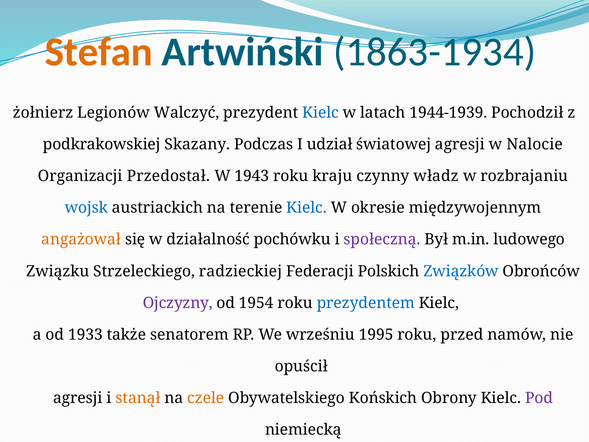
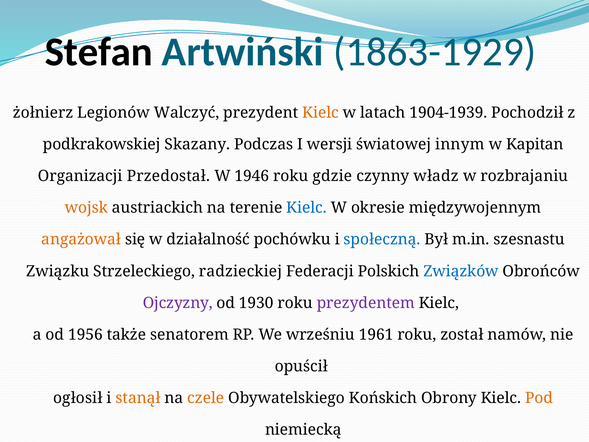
Stefan colour: orange -> black (99, 52)
1863-1934: 1863-1934 -> 1863-1929 (435, 52)
Kielc colour: blue -> orange (321, 113)
1944-1939: 1944-1939 -> 1904-1939 (448, 113)
udział: udział -> wersji (330, 144)
światowej agresji: agresji -> innym (460, 144)
Nalocie: Nalocie -> Kapitan (535, 144)
1943: 1943 -> 1946 (252, 176)
kraju: kraju -> gdzie (332, 176)
wojsk colour: blue -> orange (86, 208)
społeczną colour: purple -> blue (382, 239)
ludowego: ludowego -> szesnastu (529, 239)
1954: 1954 -> 1930 (256, 303)
prezydentem colour: blue -> purple (366, 303)
1933: 1933 -> 1956 (85, 334)
1995: 1995 -> 1961 (376, 334)
roku przed: przed -> został (462, 334)
agresji: agresji -> ogłosił (78, 398)
Pod colour: purple -> orange (539, 398)
